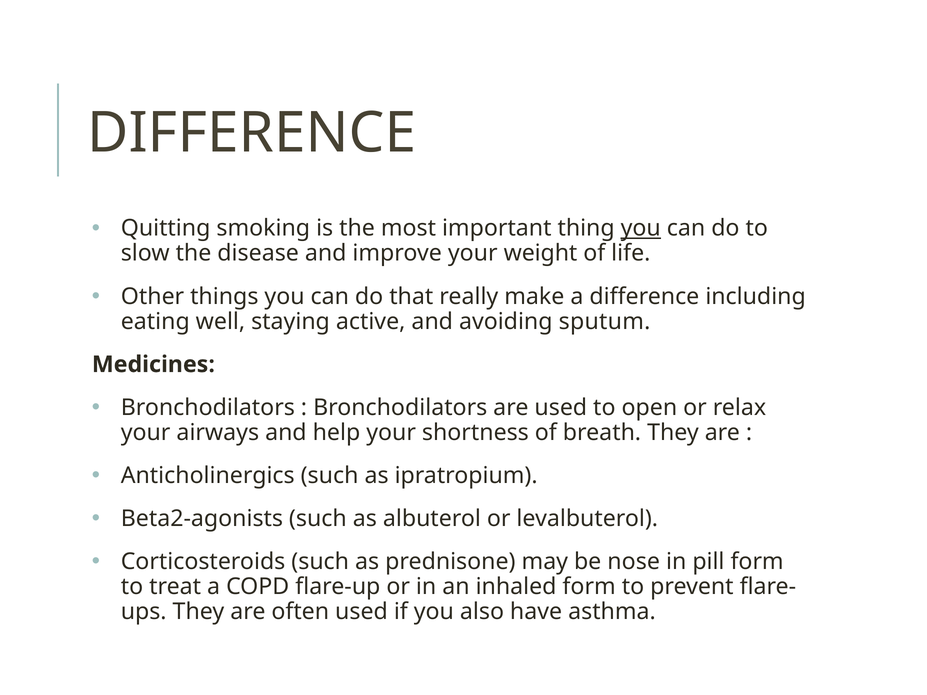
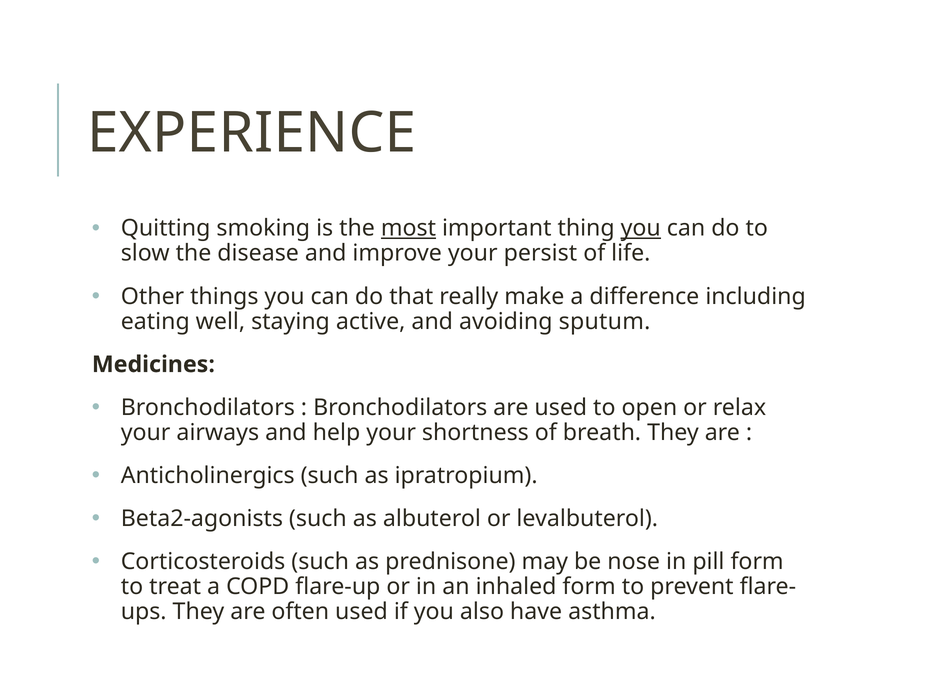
DIFFERENCE: DIFFERENCE -> EXPERIENCE (252, 133)
most underline: none -> present (409, 228)
weight: weight -> persist (540, 253)
